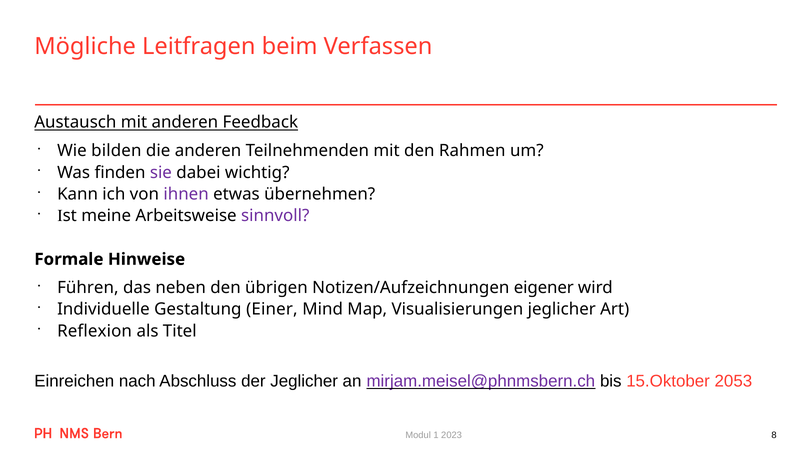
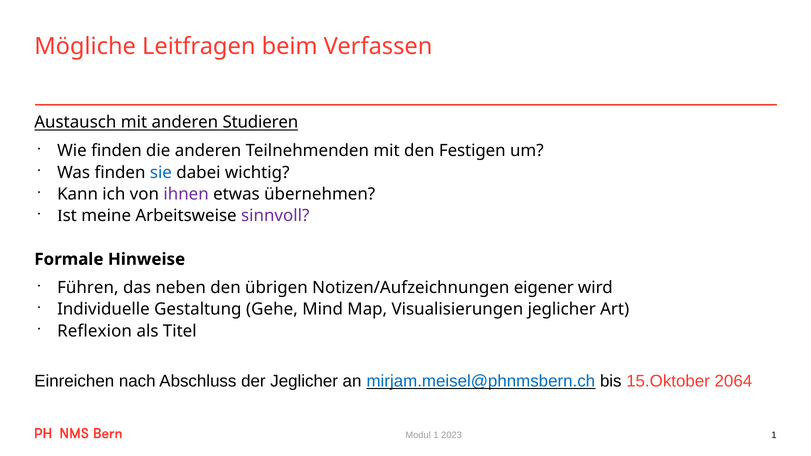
Feedback: Feedback -> Studieren (260, 122)
Wie bilden: bilden -> finden (116, 151)
Rahmen: Rahmen -> Festigen (472, 151)
sie colour: purple -> blue (161, 173)
Einer: Einer -> Gehe (272, 310)
mirjam.meisel@phnmsbern.ch colour: purple -> blue (481, 381)
2053: 2053 -> 2064 (733, 381)
2023 8: 8 -> 1 (774, 435)
